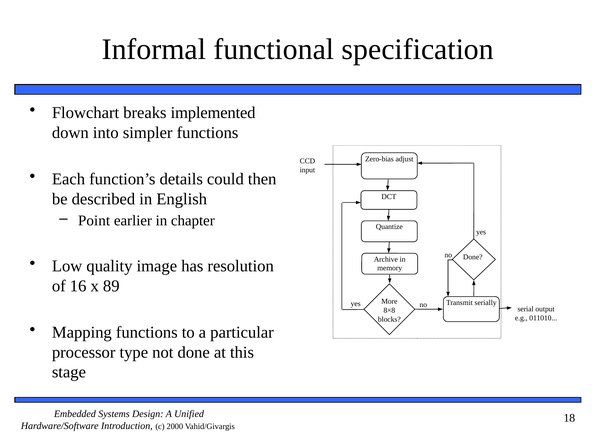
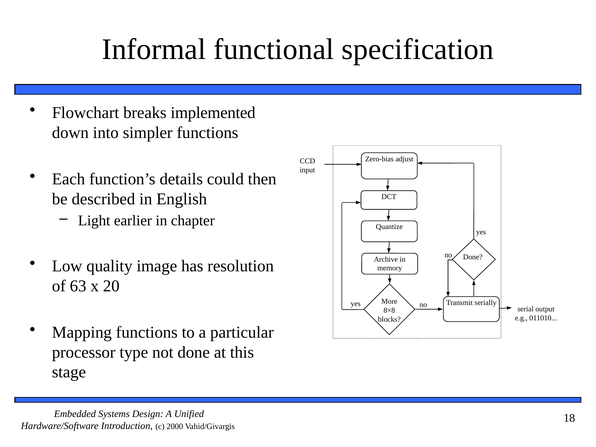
Point: Point -> Light (94, 221)
16: 16 -> 63 (78, 286)
89: 89 -> 20 (111, 286)
